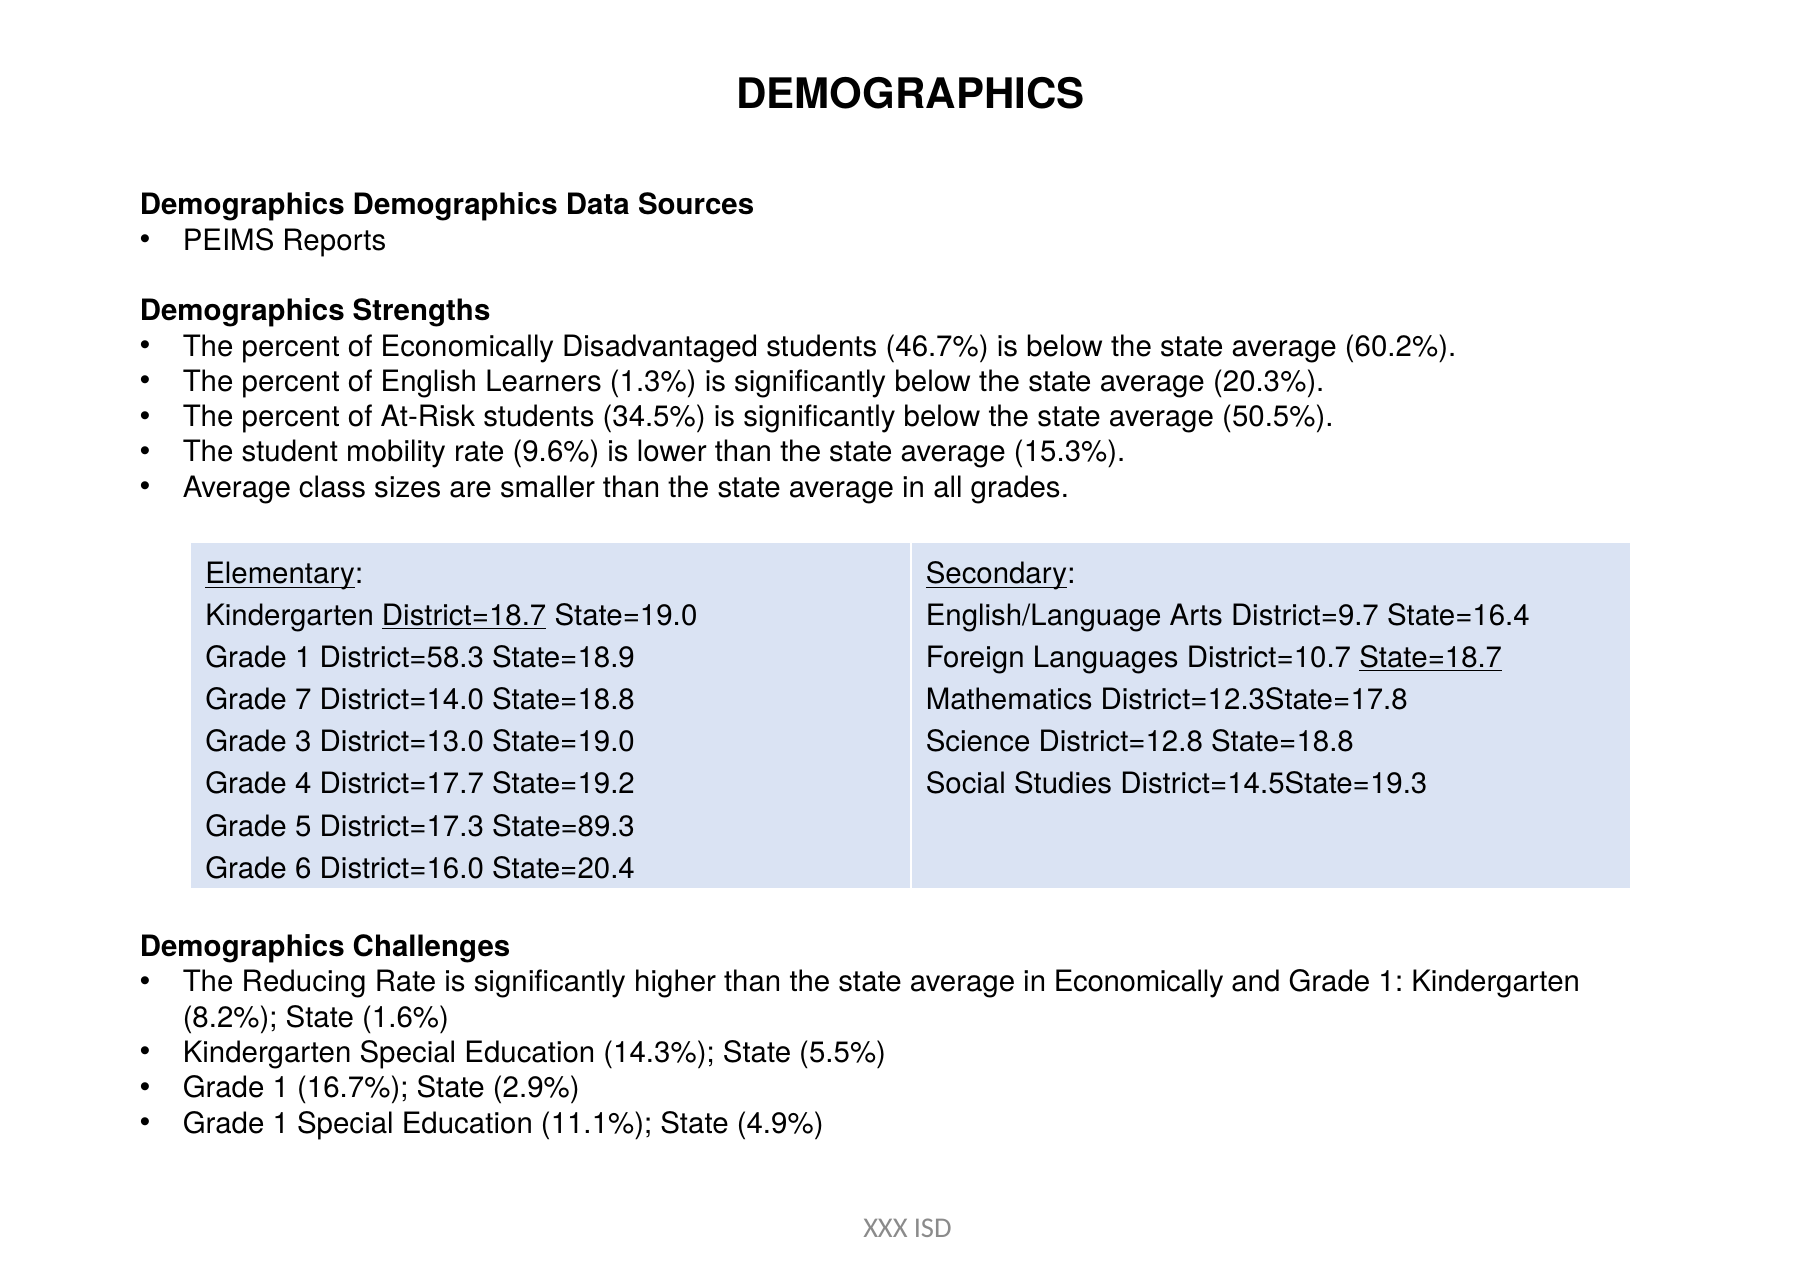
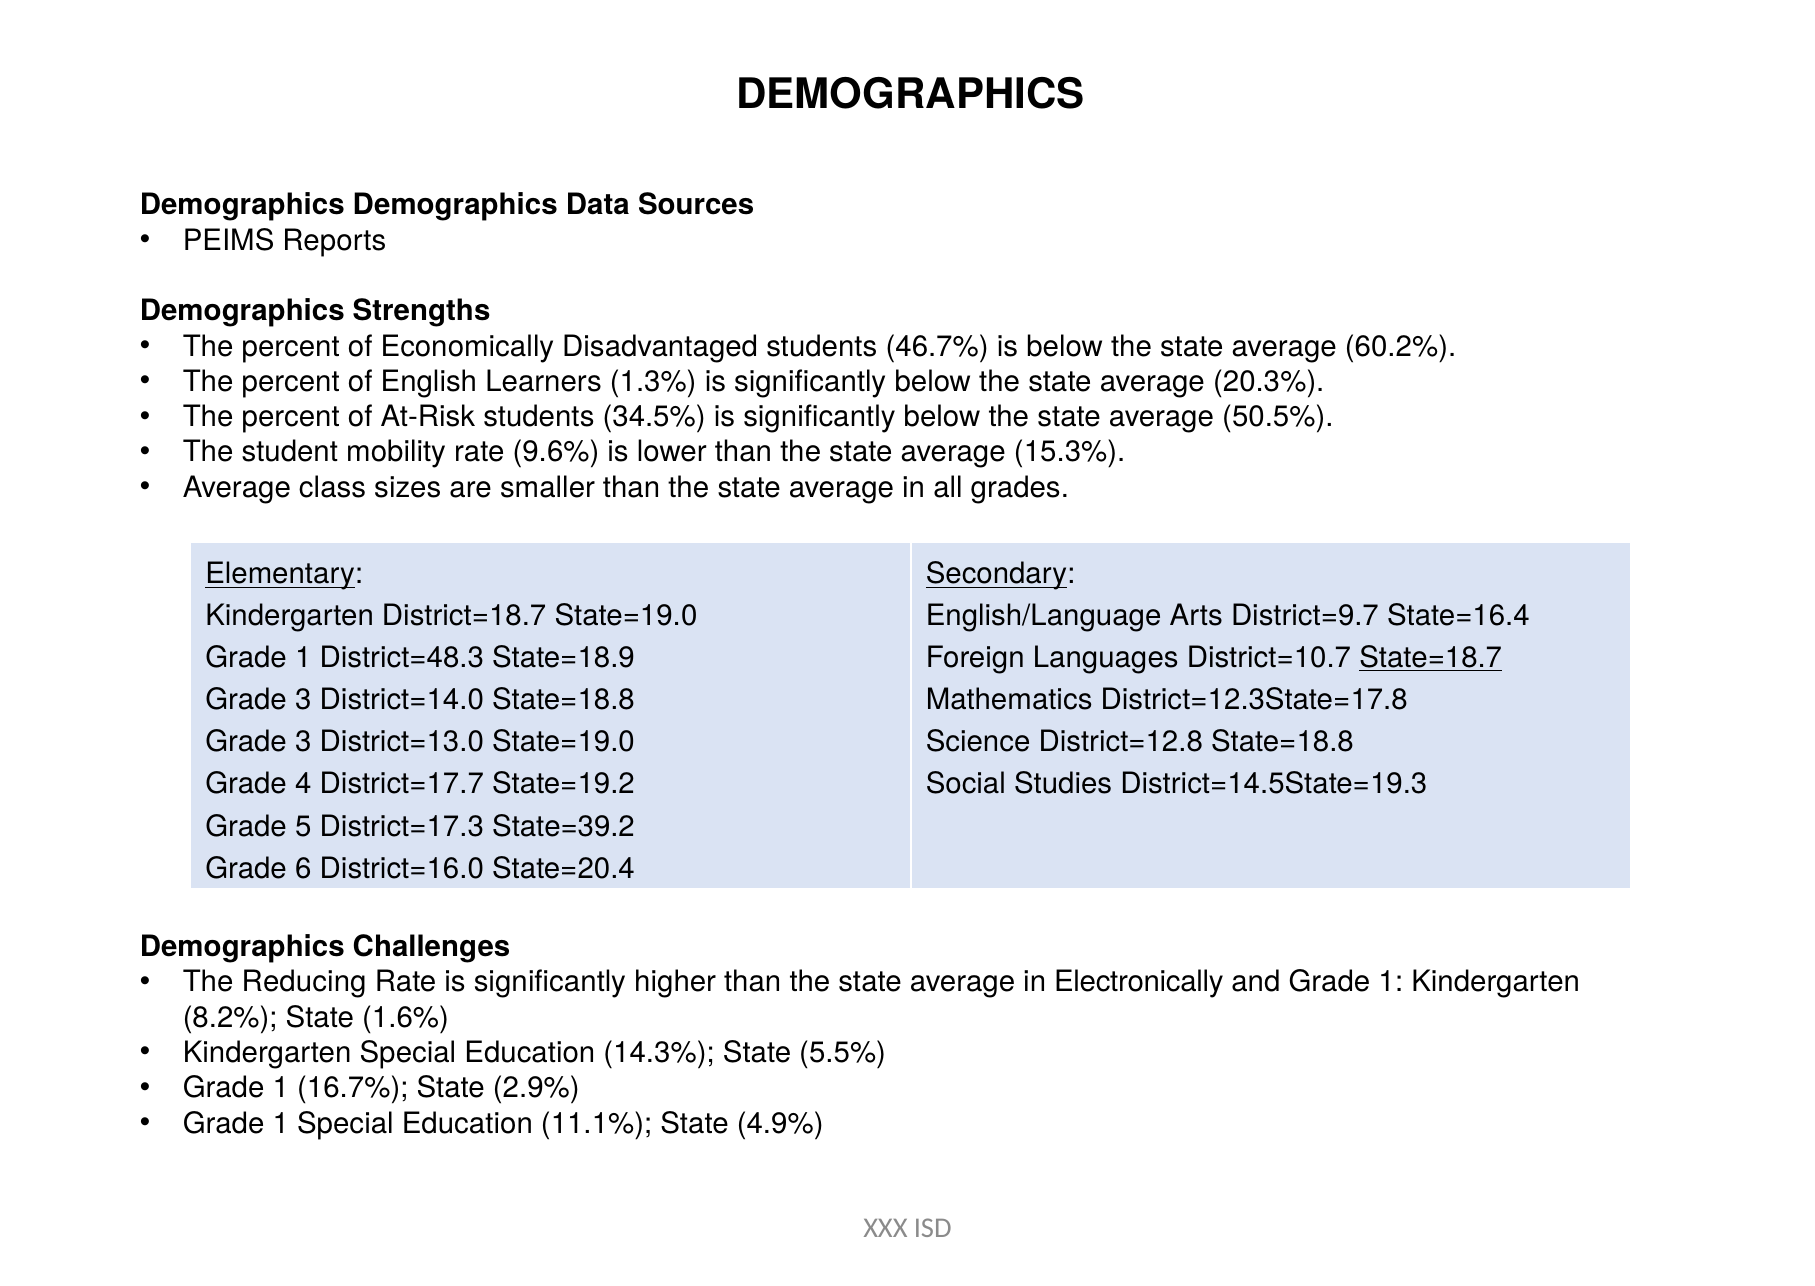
District=18.7 underline: present -> none (464, 616)
District=58.3: District=58.3 -> District=48.3 (402, 658)
7: 7 -> 3 (303, 700)
State=89.3: State=89.3 -> State=39.2 (563, 826)
in Economically: Economically -> Electronically (1139, 982)
